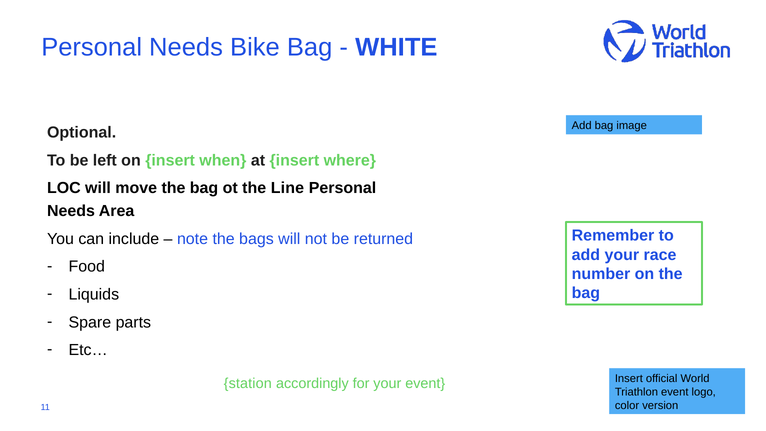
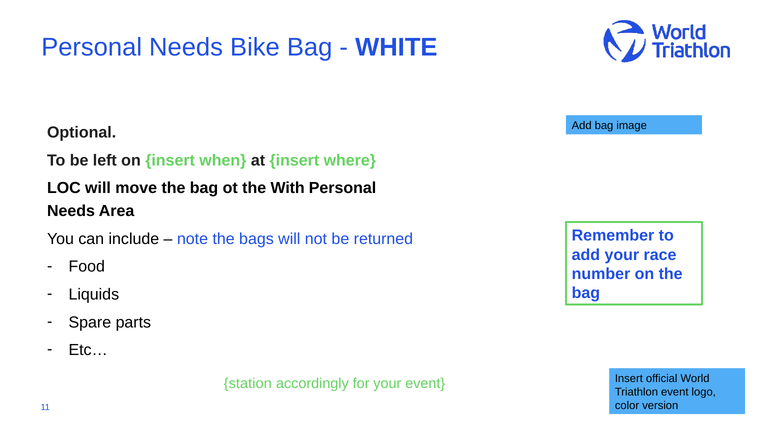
Line: Line -> With (288, 188)
